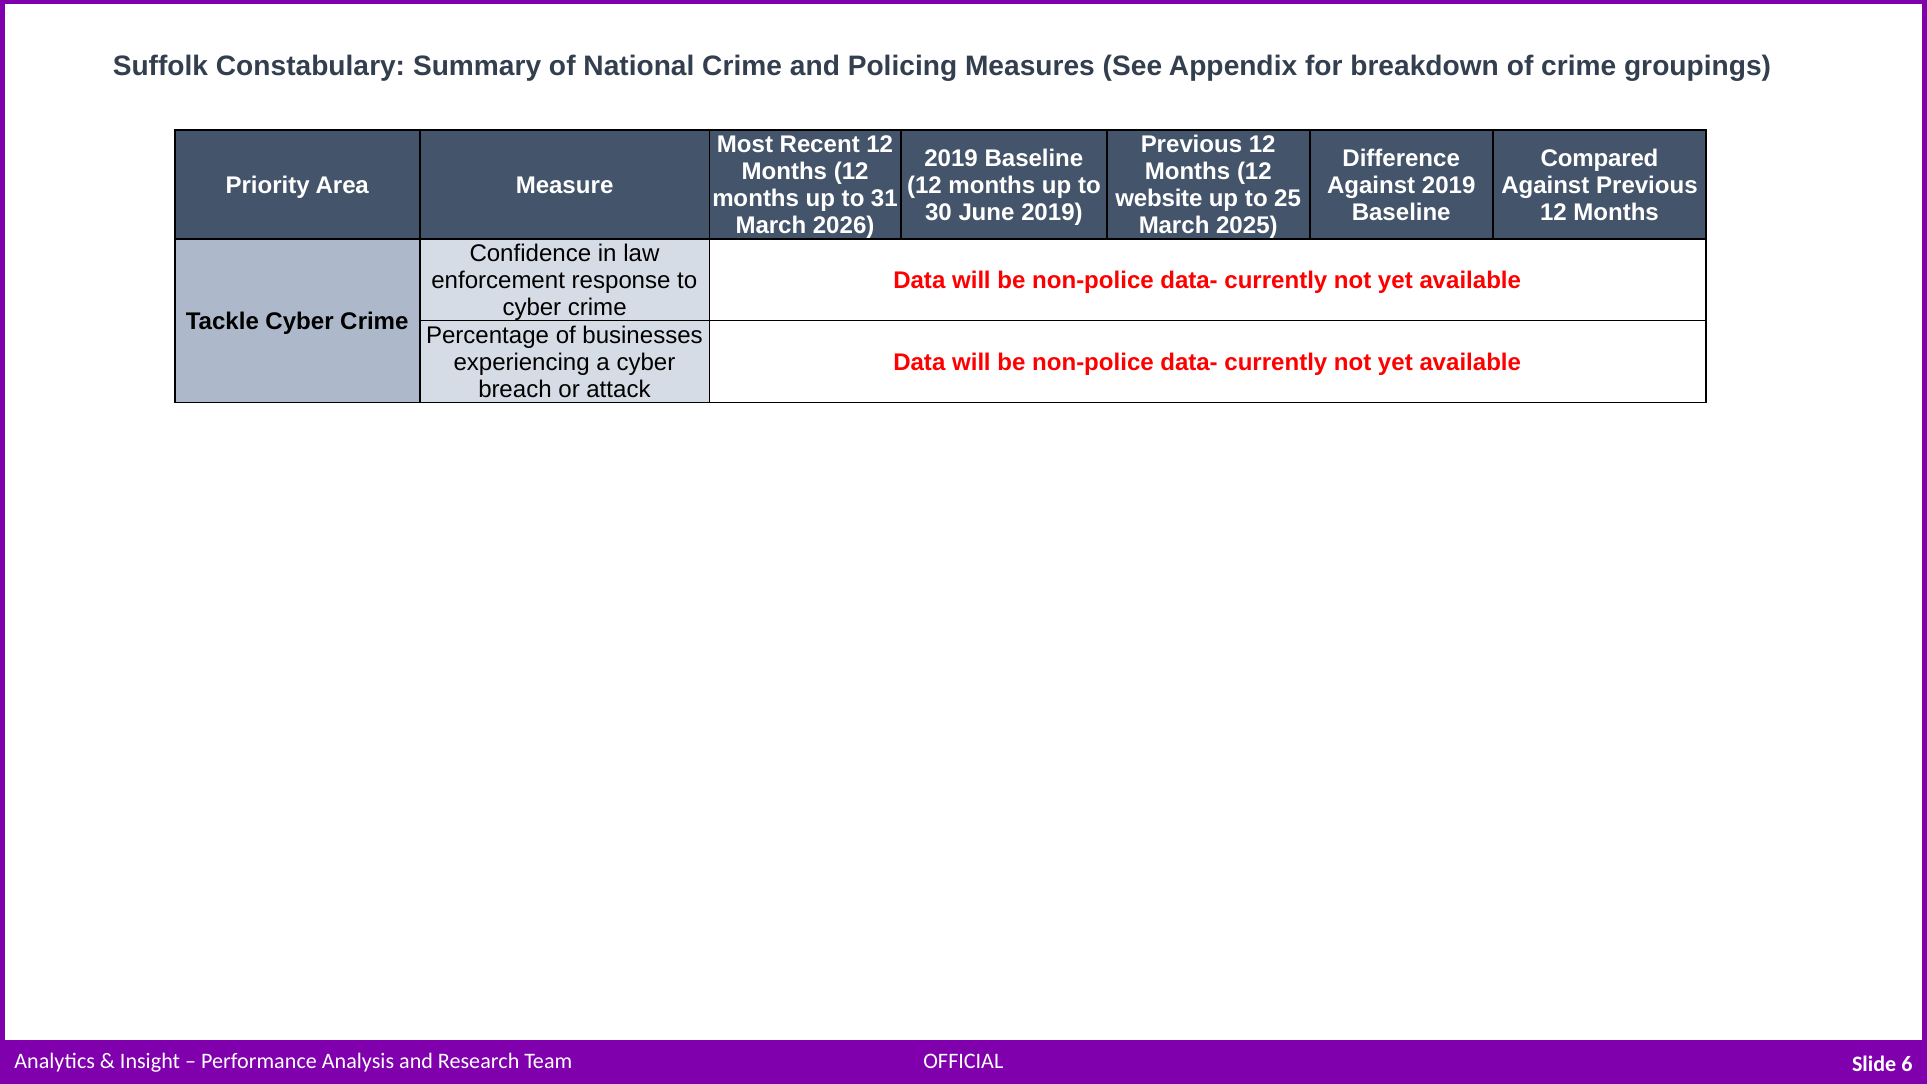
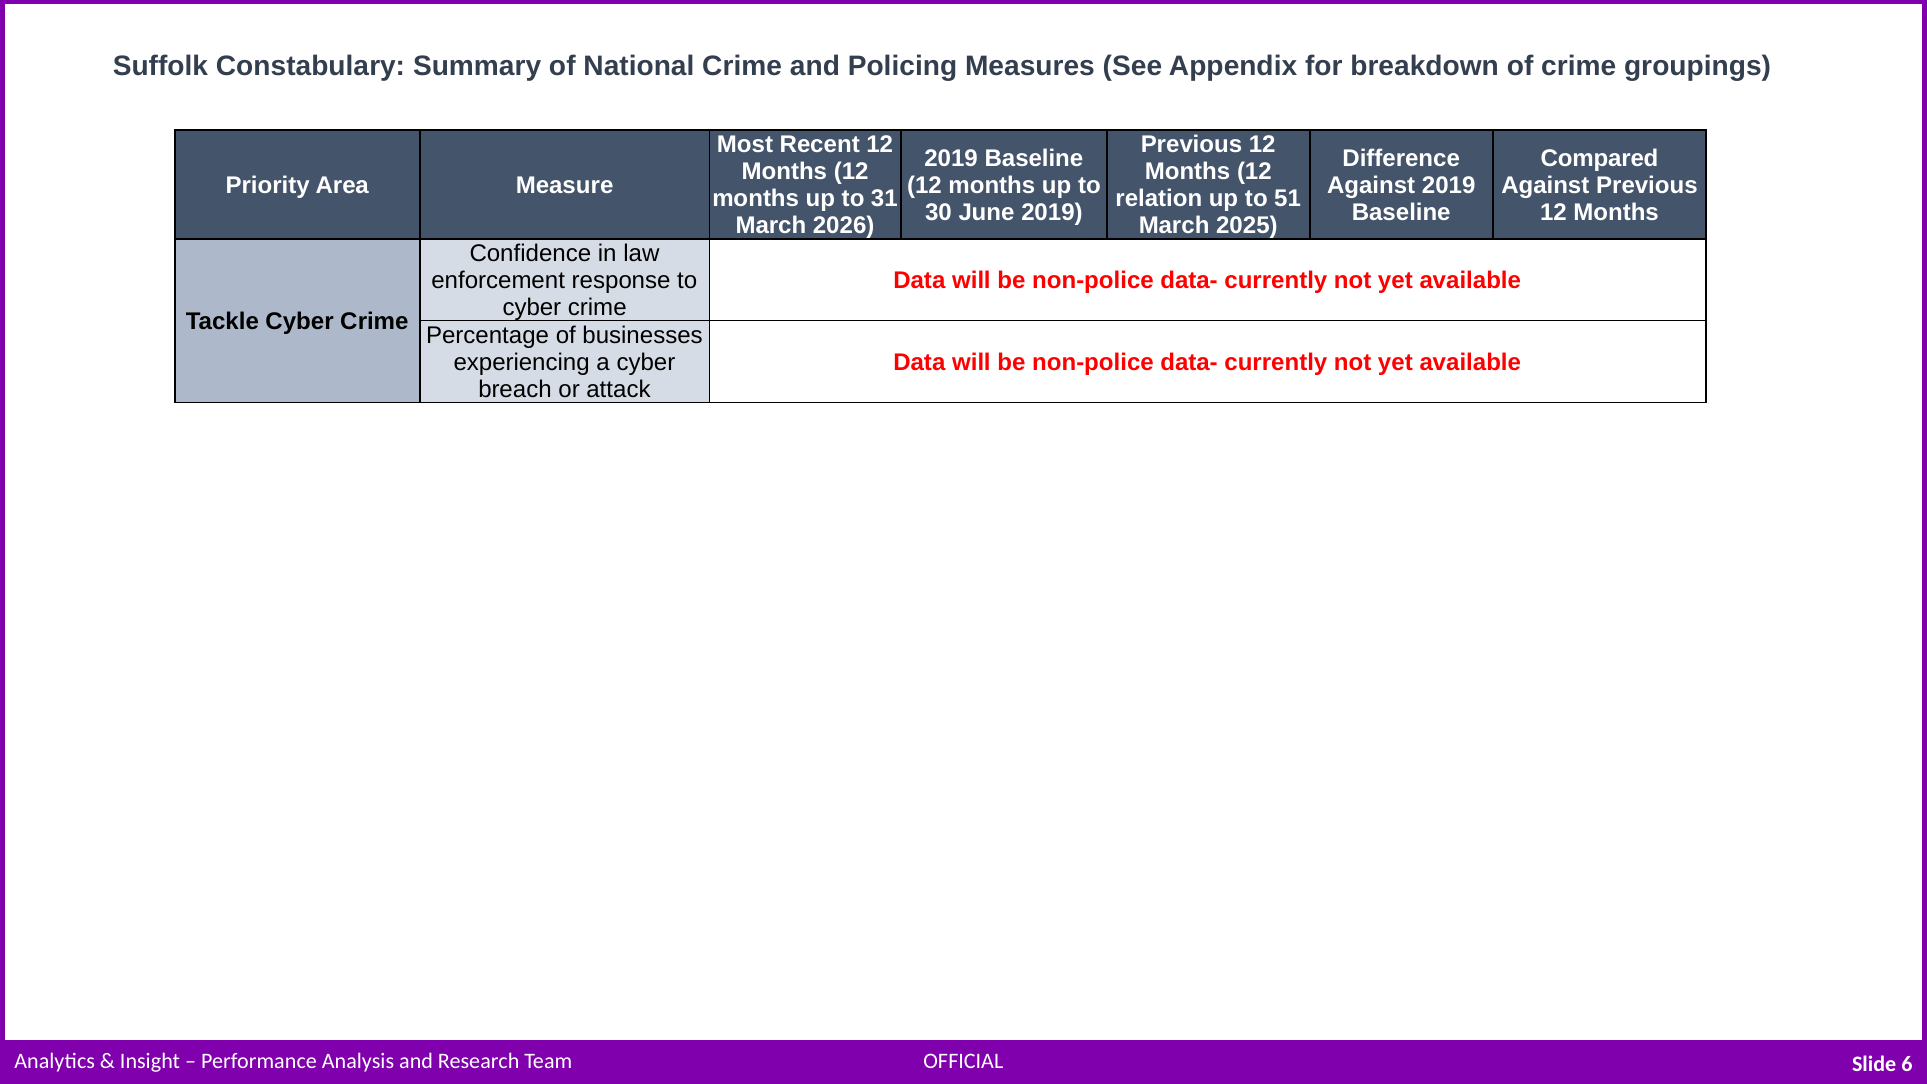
website: website -> relation (1159, 199)
25: 25 -> 51 (1288, 199)
